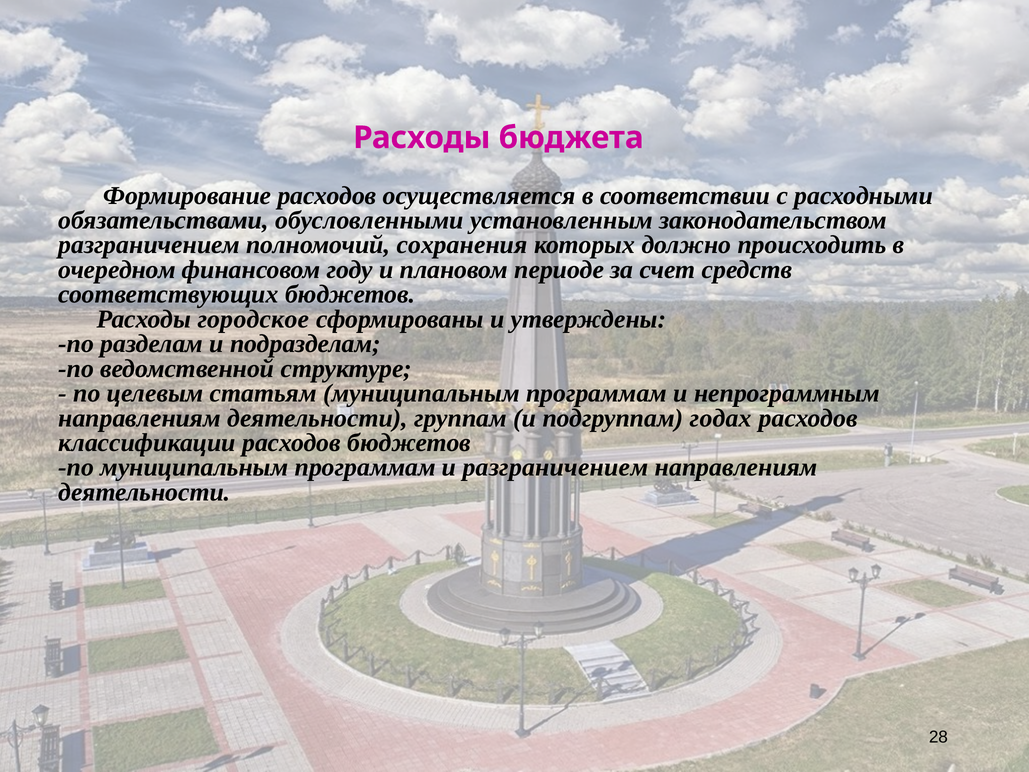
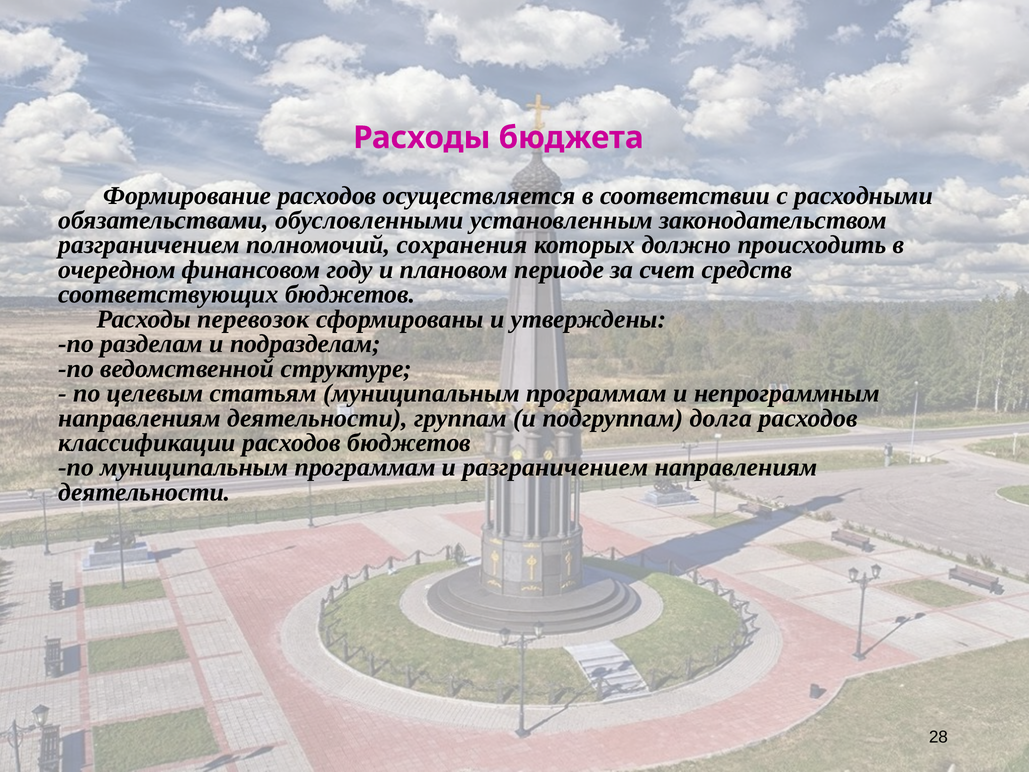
городское: городское -> перевозок (253, 319)
годах: годах -> долга (721, 418)
